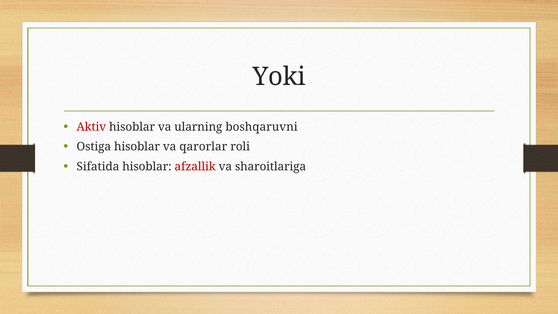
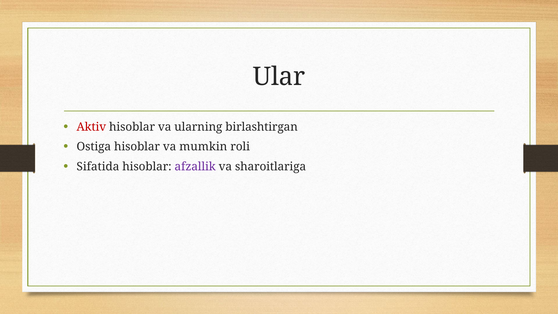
Yoki: Yoki -> Ular (279, 77)
boshqaruvni: boshqaruvni -> birlashtirgan (262, 127)
qarorlar: qarorlar -> mumkin (203, 147)
afzallik colour: red -> purple (195, 166)
